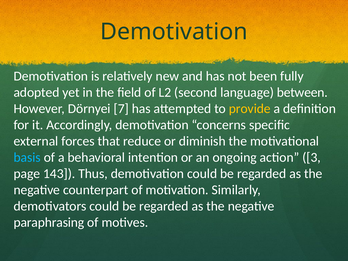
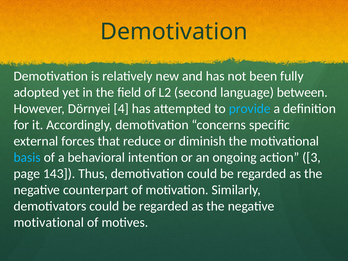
7: 7 -> 4 (121, 109)
provide colour: yellow -> light blue (250, 109)
paraphrasing: paraphrasing -> motivational (49, 223)
